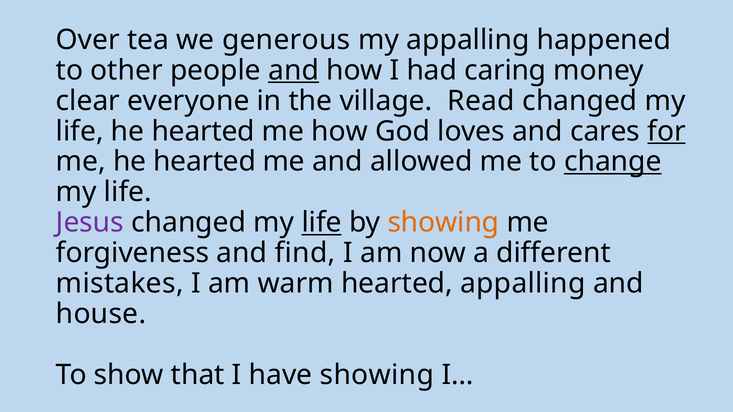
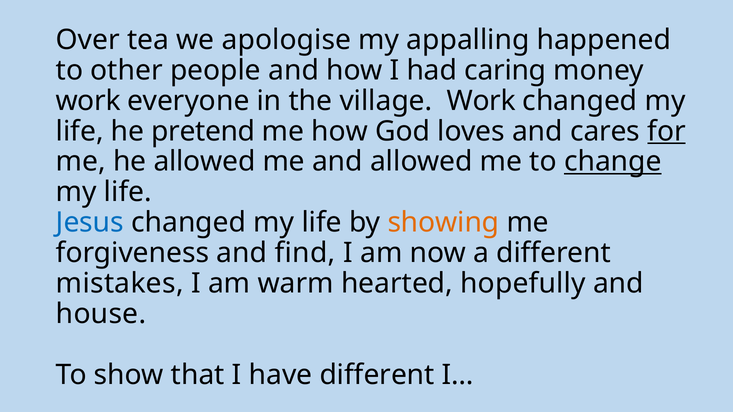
generous: generous -> apologise (286, 40)
and underline: present -> none (294, 70)
clear: clear -> work (88, 101)
village Read: Read -> Work (481, 101)
life he hearted: hearted -> pretend (203, 131)
me he hearted: hearted -> allowed (205, 162)
Jesus colour: purple -> blue (90, 223)
life underline: present -> none (322, 223)
hearted appalling: appalling -> hopefully (523, 284)
have showing: showing -> different (377, 375)
